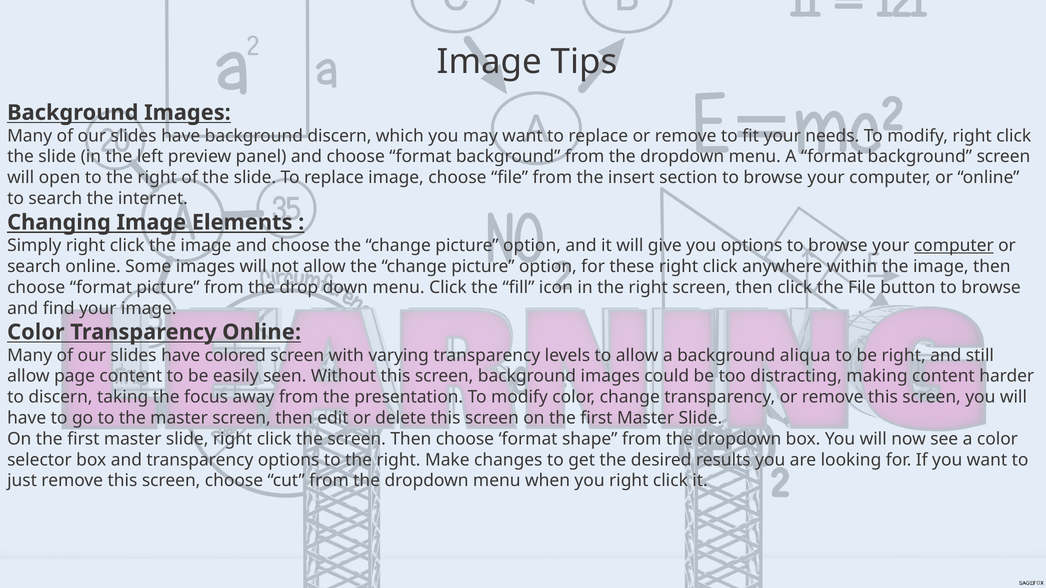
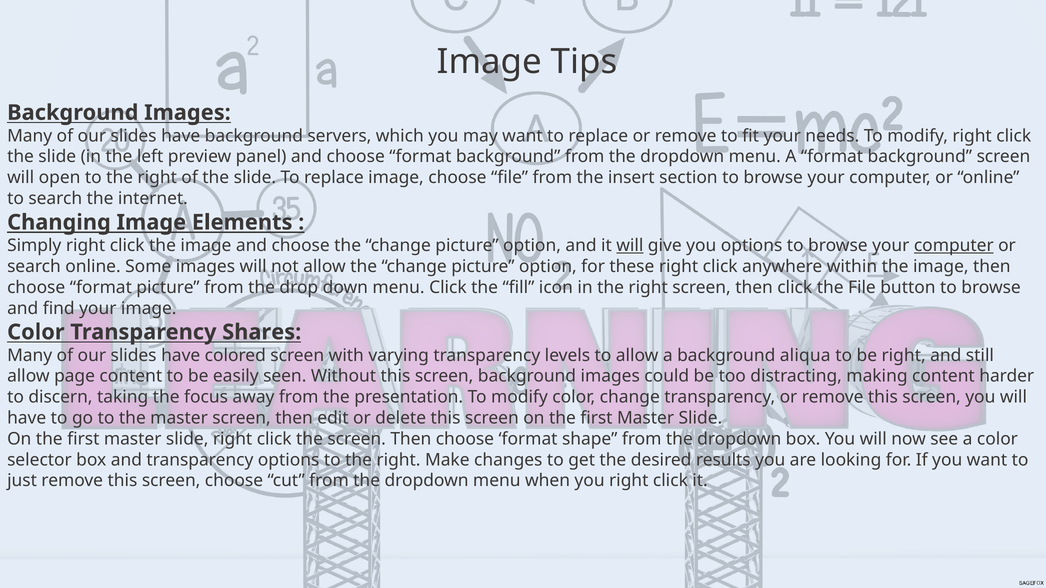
background discern: discern -> servers (339, 136)
will underline: none -> present (630, 246)
Transparency Online: Online -> Shares (262, 332)
